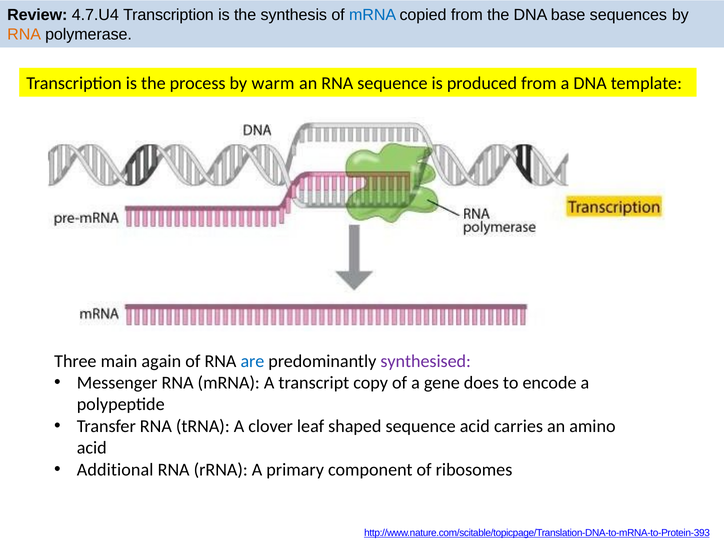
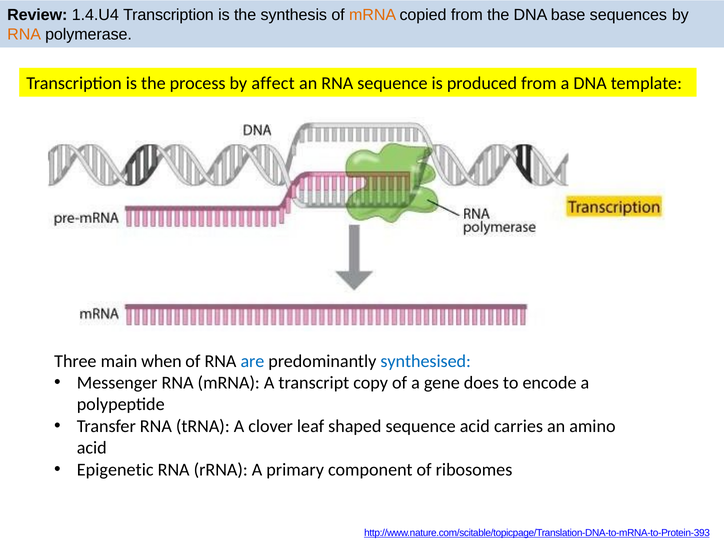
4.7.U4: 4.7.U4 -> 1.4.U4 (95, 15)
mRNA colour: blue -> orange (373, 15)
warm: warm -> affect (273, 84)
again: again -> when (161, 361)
synthesised colour: purple -> blue (426, 361)
Additional: Additional -> Epigenetic (115, 470)
